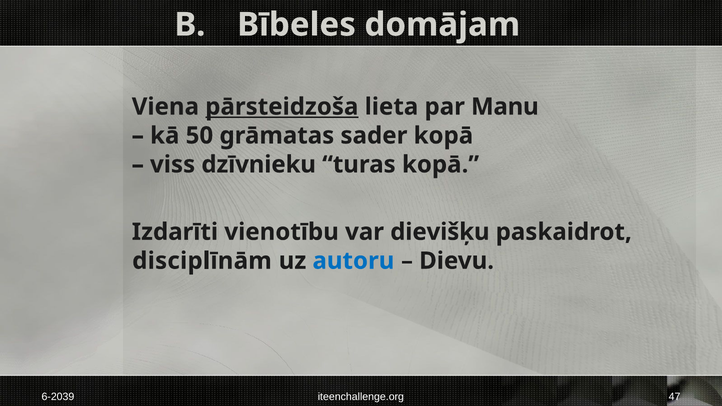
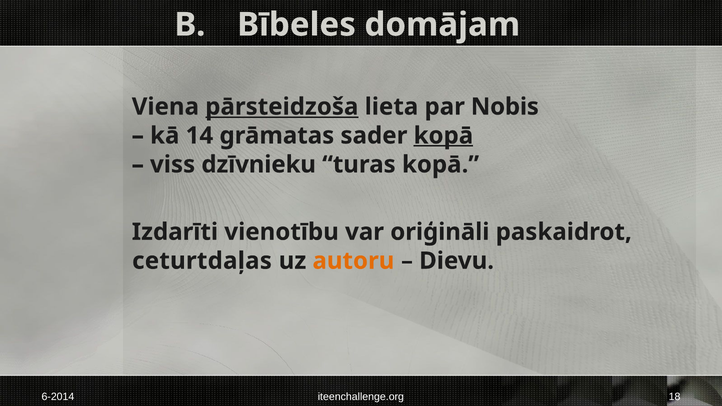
Manu: Manu -> Nobis (505, 107)
50: 50 -> 14 (199, 136)
kopā underline: none -> present (443, 136)
dievišķu: dievišķu -> oriģināli (440, 232)
disciplīnām: disciplīnām -> ceturtdaļas (202, 261)
autoru colour: blue -> orange (353, 261)
6-2039: 6-2039 -> 6-2014 (58, 397)
47: 47 -> 18 (675, 397)
